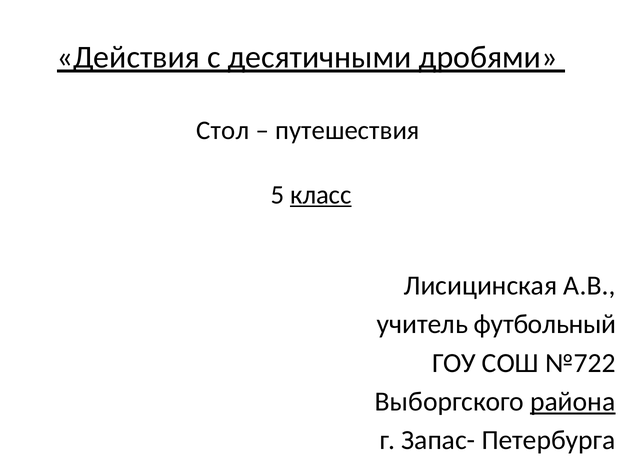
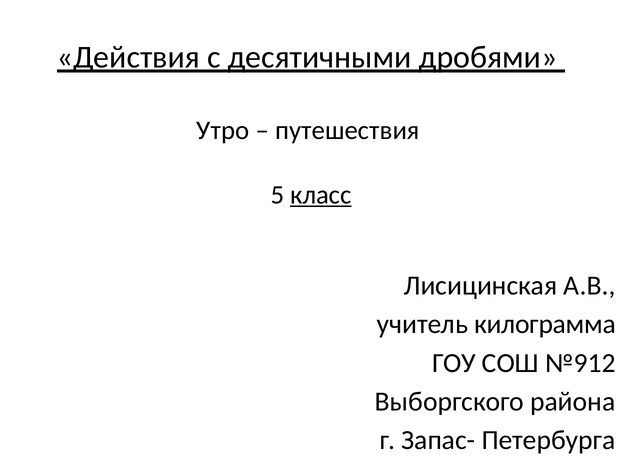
Стол: Стол -> Утро (223, 131)
футбольный: футбольный -> килограмма (545, 325)
№722: №722 -> №912 (580, 363)
района underline: present -> none (573, 402)
